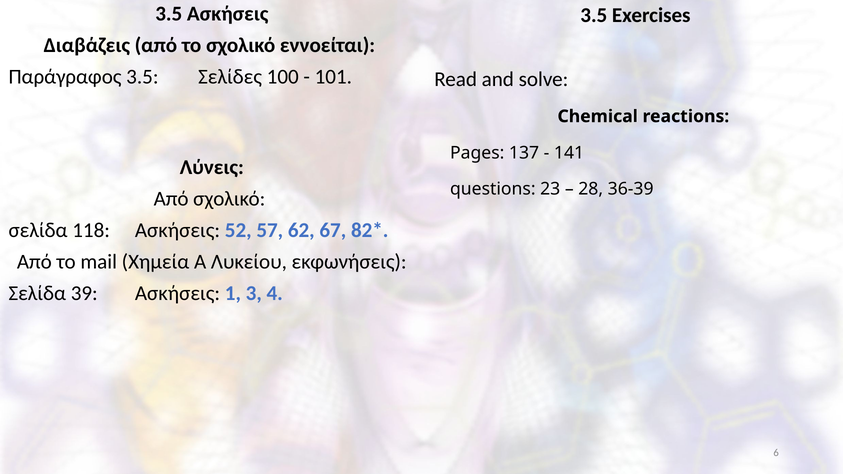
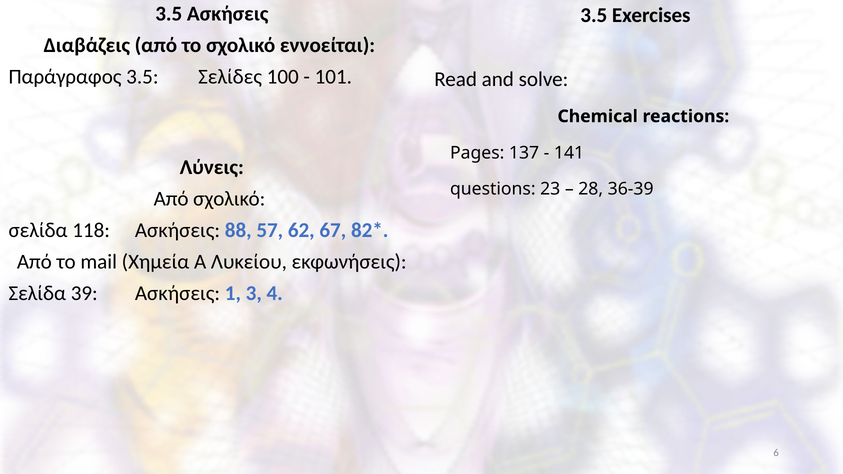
52: 52 -> 88 (238, 231)
